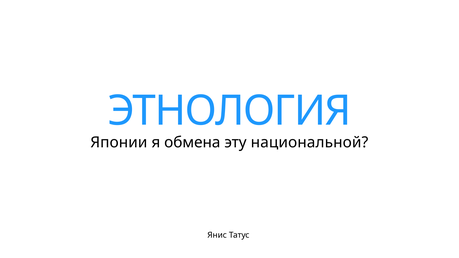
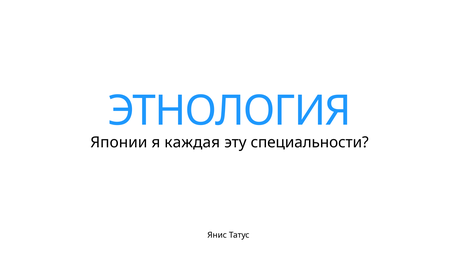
обмена: обмена -> каждая (192, 143)
национальной: национальной -> специальности (310, 143)
